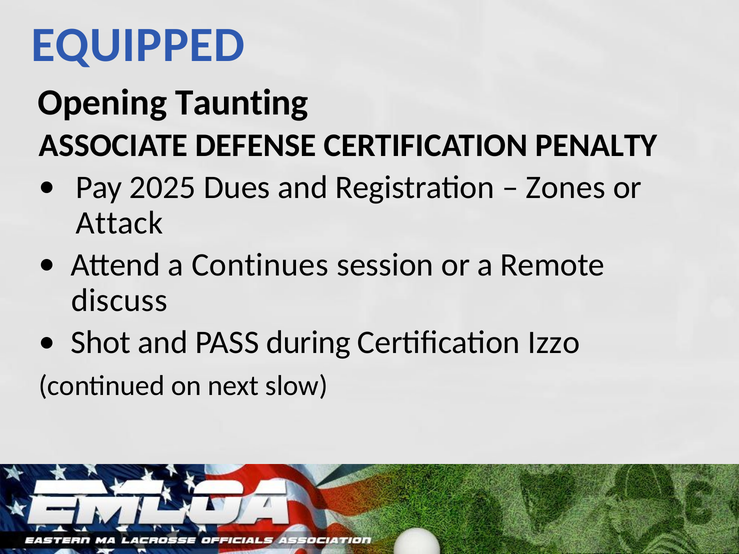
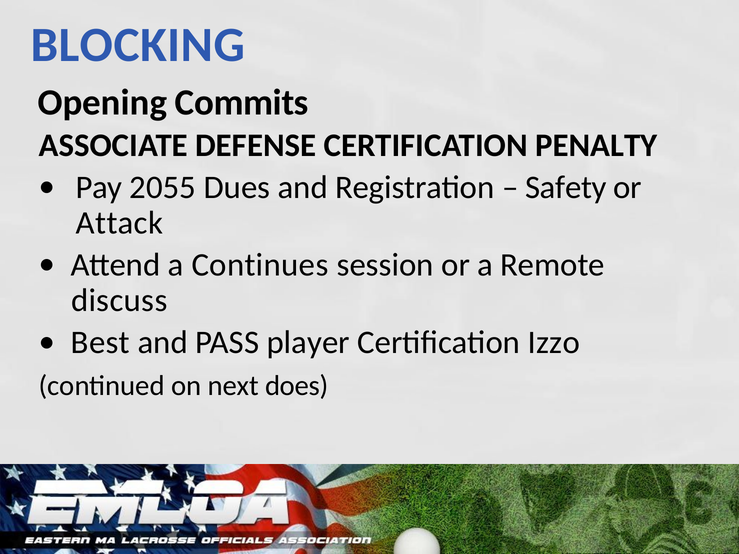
EQUIPPED: EQUIPPED -> BLOCKING (138, 45)
Taunting: Taunting -> Commits (242, 102)
2025: 2025 -> 2055 (163, 188)
Zones: Zones -> Safety (566, 188)
Shot: Shot -> Best (100, 343)
during: during -> player (308, 343)
slow: slow -> does (297, 386)
